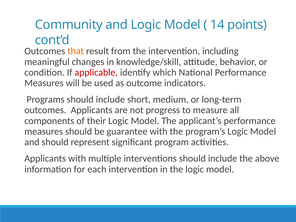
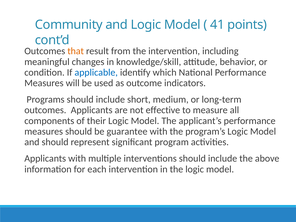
14: 14 -> 41 (217, 25)
applicable colour: red -> blue (96, 72)
progress: progress -> effective (163, 110)
